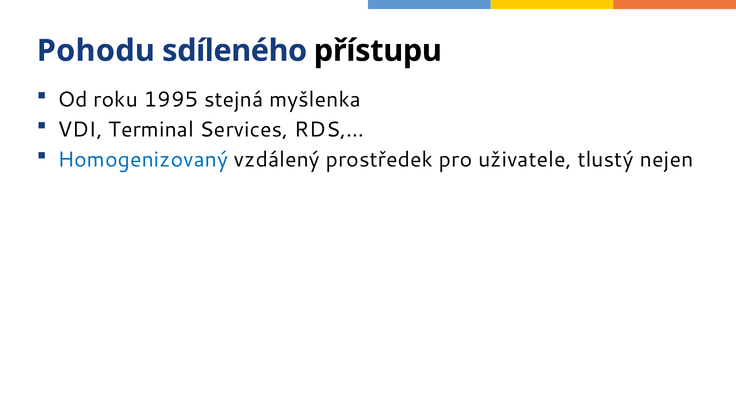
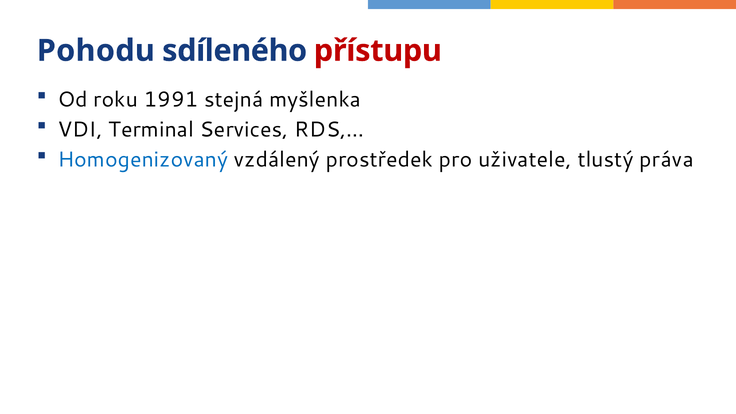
přístupu colour: black -> red (378, 51)
1995: 1995 -> 1991 (171, 100)
nejen: nejen -> práva (667, 160)
